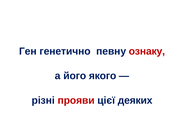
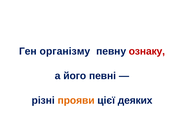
генетично: генетично -> організму (65, 51)
якого: якого -> певні (103, 76)
прояви colour: red -> orange (76, 100)
